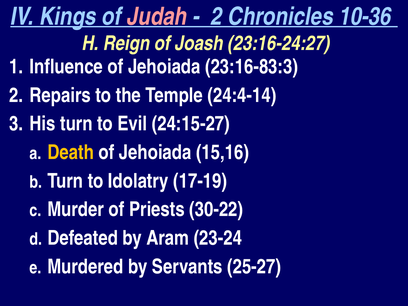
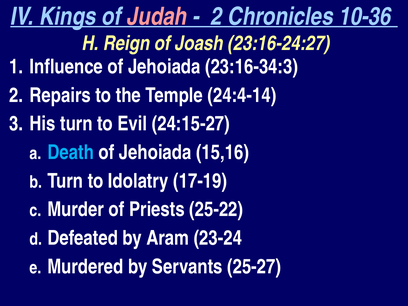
23:16-83:3: 23:16-83:3 -> 23:16-34:3 (252, 67)
Death colour: yellow -> light blue (71, 152)
30-22: 30-22 -> 25-22 (216, 210)
